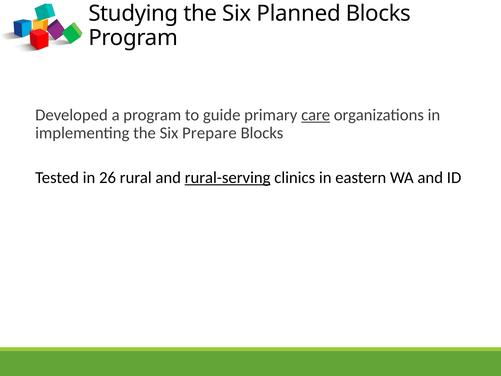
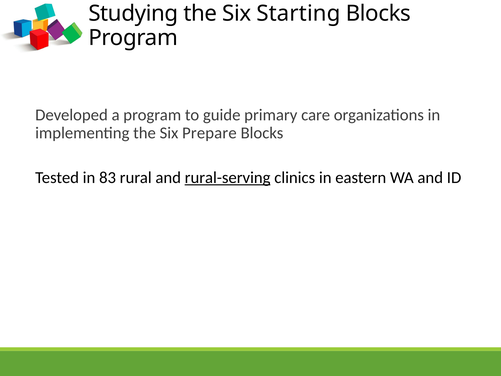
Planned: Planned -> Starting (298, 14)
care underline: present -> none (316, 115)
26: 26 -> 83 (108, 177)
